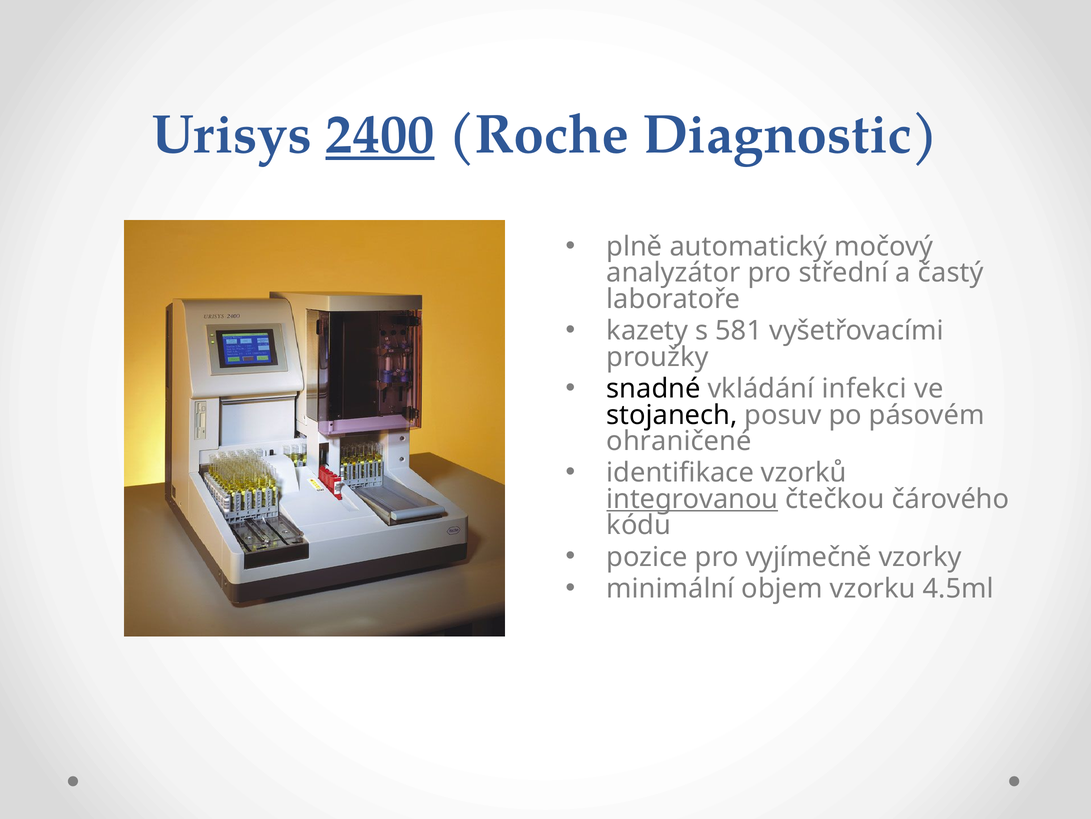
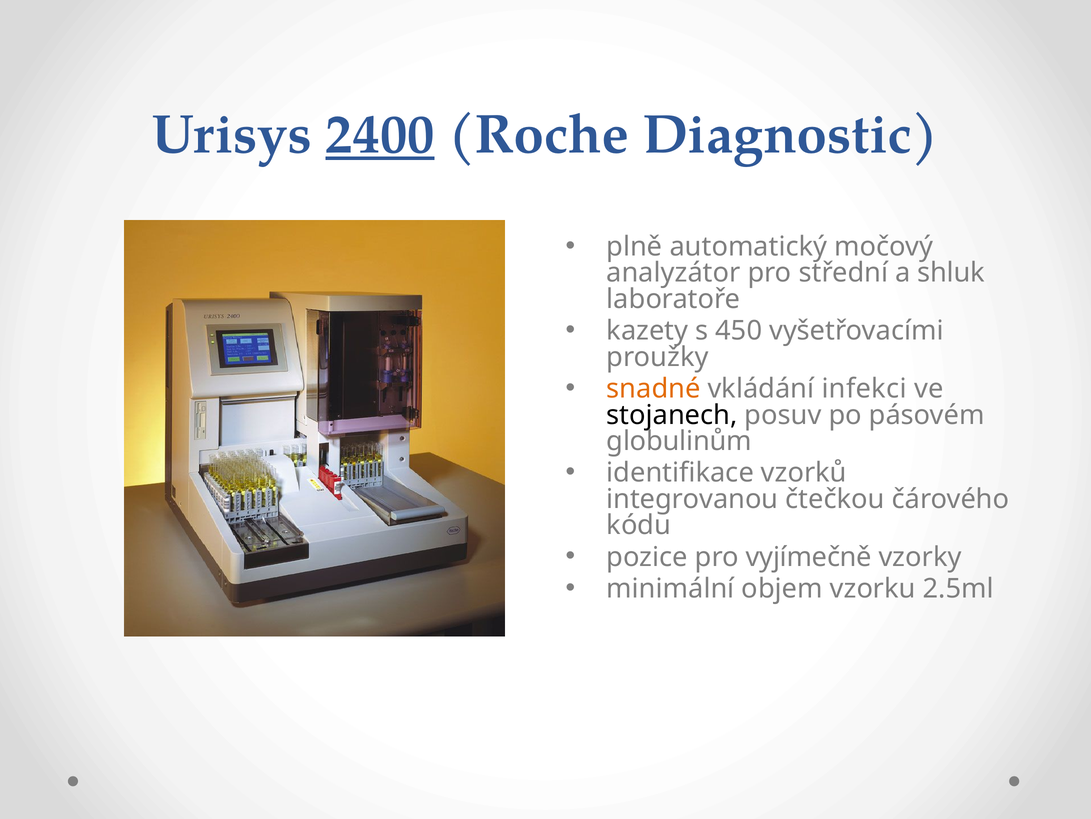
častý: častý -> shluk (951, 273)
581: 581 -> 450 (739, 331)
snadné colour: black -> orange (653, 388)
ohraničené: ohraničené -> globulinům (679, 441)
integrovanou underline: present -> none (692, 499)
4.5ml: 4.5ml -> 2.5ml (958, 588)
